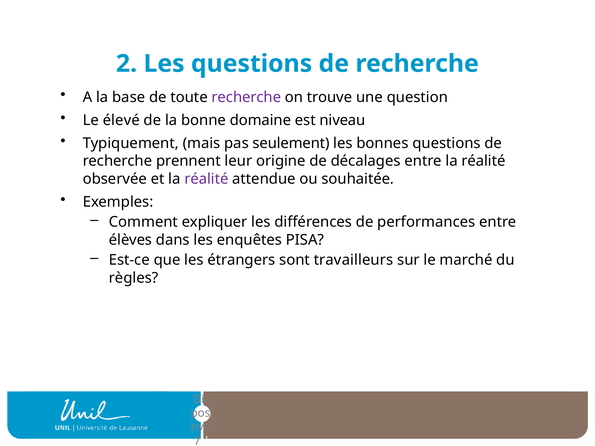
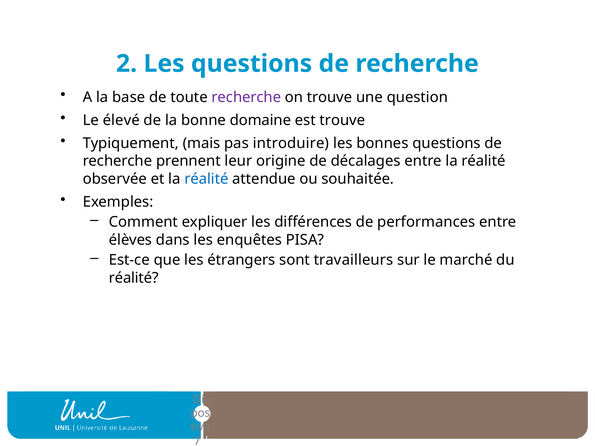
est niveau: niveau -> trouve (342, 120)
seulement: seulement -> introduire (291, 143)
réalité colour: purple -> blue (206, 179)
règles: règles -> réalité (134, 278)
